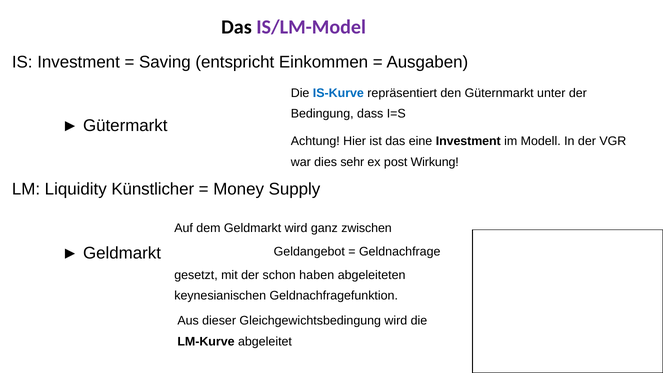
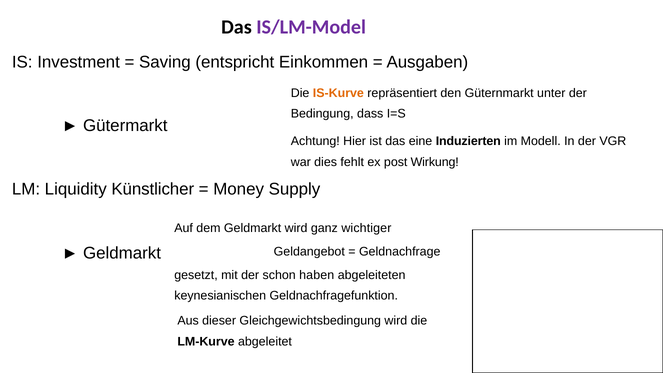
IS-Kurve colour: blue -> orange (338, 93)
eine Investment: Investment -> Induzierten (468, 141)
sehr: sehr -> fehlt (352, 162)
zwischen: zwischen -> wichtiger (366, 228)
